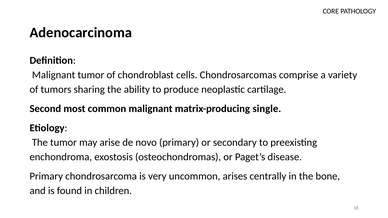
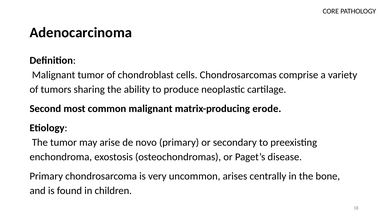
single: single -> erode (267, 109)
